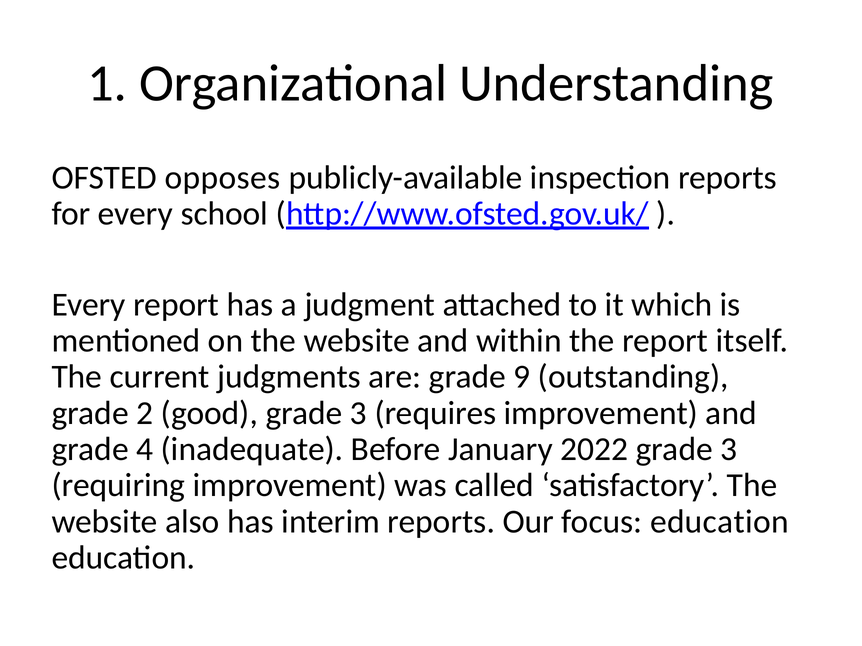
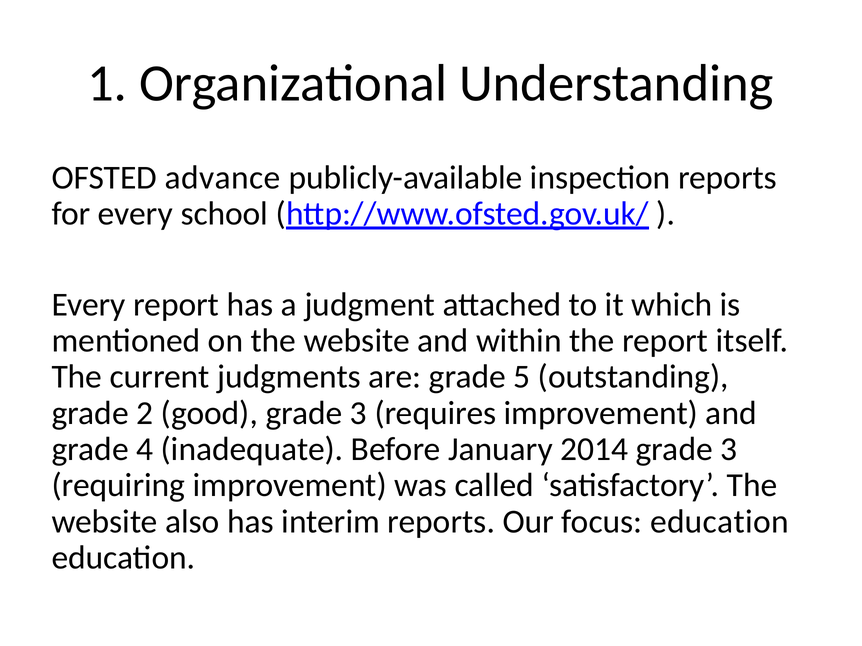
opposes: opposes -> advance (223, 178)
9: 9 -> 5 (522, 377)
2022: 2022 -> 2014 (594, 450)
